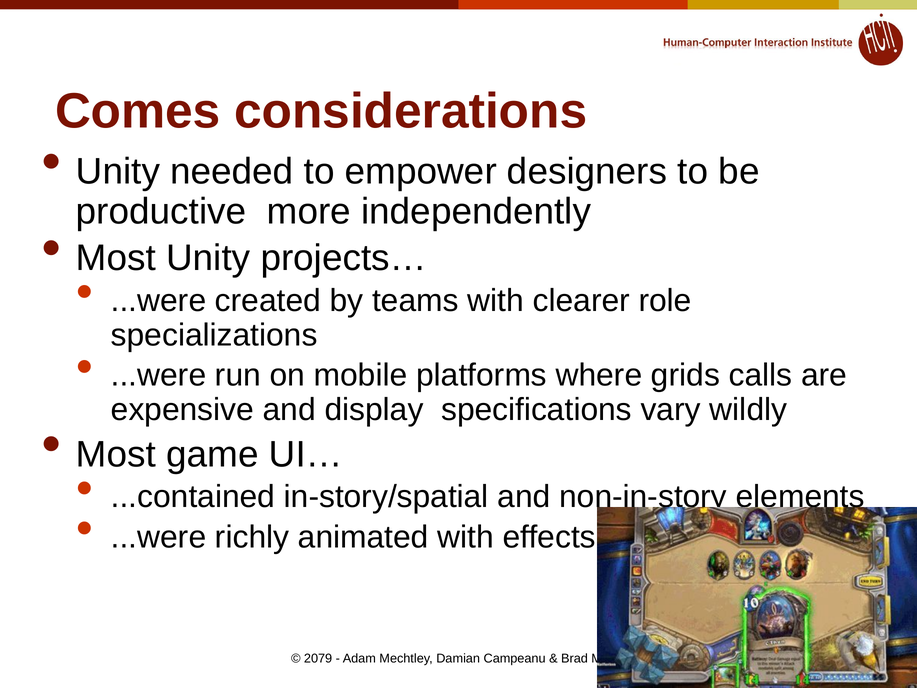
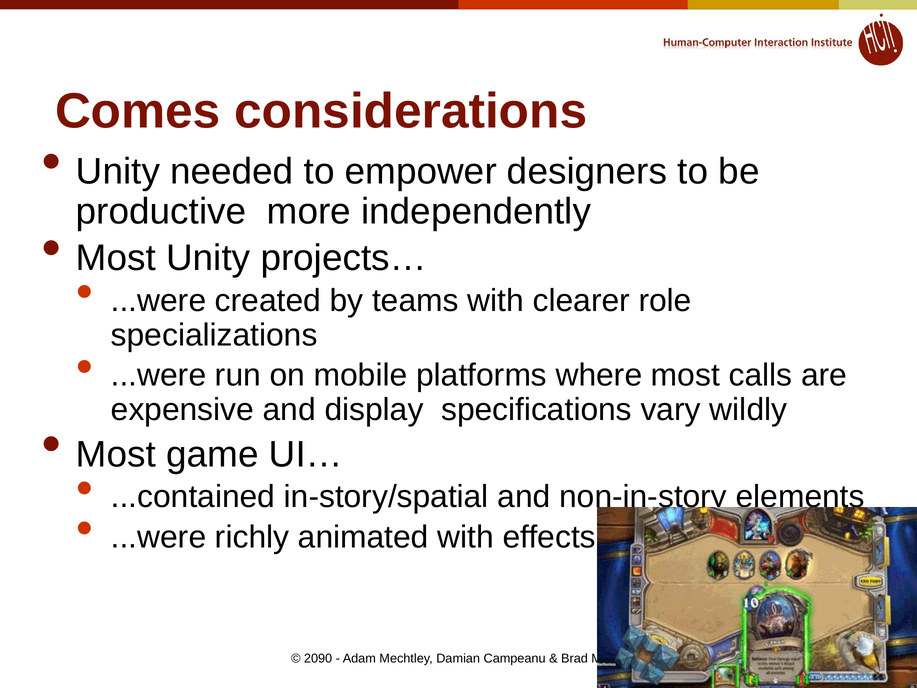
where grids: grids -> most (685, 375)
2079: 2079 -> 2090 (318, 658)
